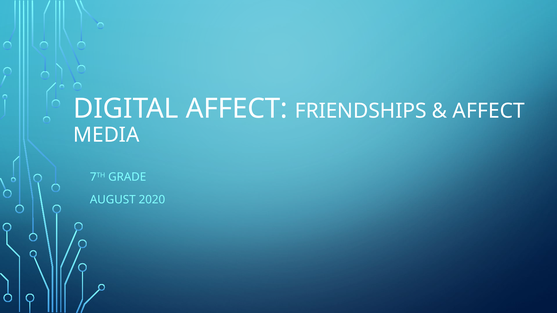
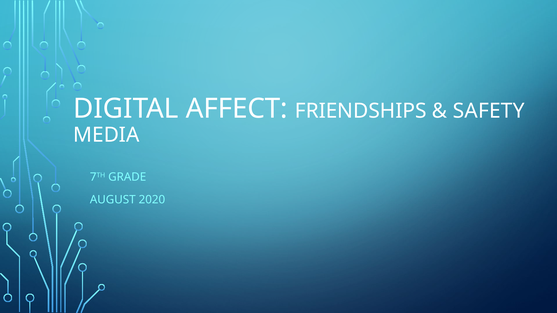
AFFECT: AFFECT -> SAFETY (489, 111)
